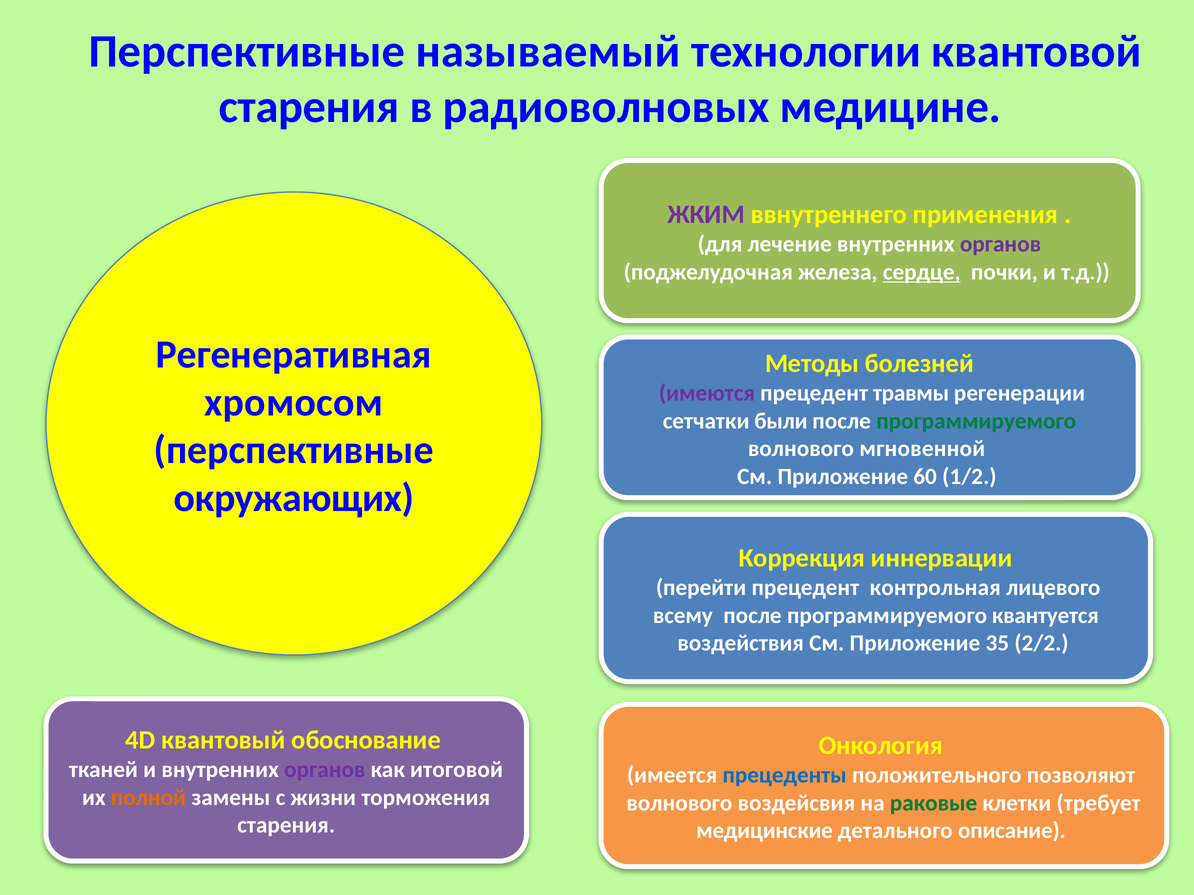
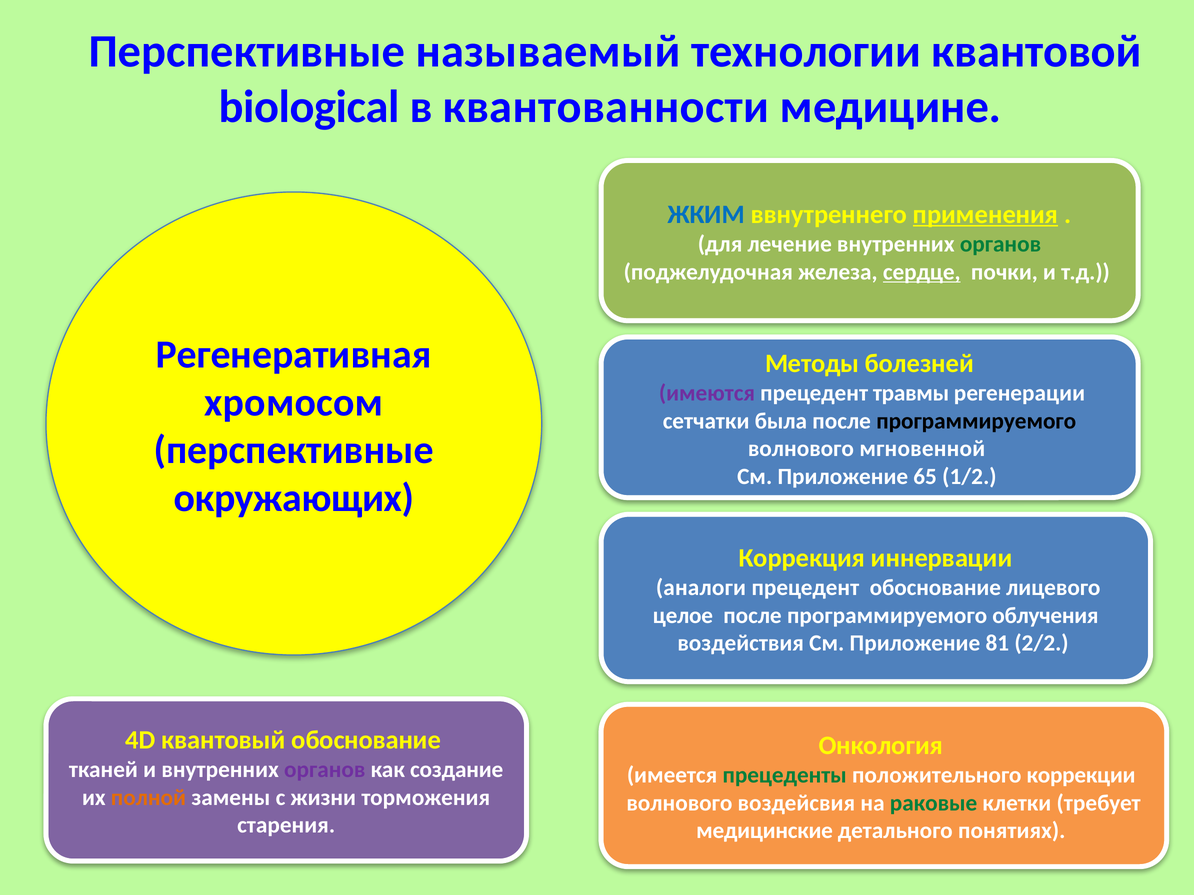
старения: старения -> biological (309, 107)
радиоволновых: радиоволновых -> квантованности (606, 107)
ЖКИМ colour: purple -> blue (706, 215)
применения underline: none -> present (986, 215)
органов colour: purple -> green (1000, 244)
были: были -> была (781, 421)
программируемого colour: green -> black (976, 421)
60: 60 -> 65 (925, 477)
перейти: перейти -> аналоги (701, 588)
прецедент контрольная: контрольная -> обоснование (935, 588)
всему: всему -> целое (683, 616)
квантуется: квантуется -> облучения (1045, 616)
35: 35 -> 81 (997, 644)
итоговой: итоговой -> создание (457, 770)
прецеденты colour: blue -> green (785, 776)
позволяют: позволяют -> коррекции (1081, 776)
описание: описание -> понятиях (1012, 831)
